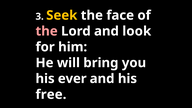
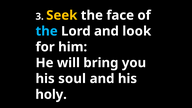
the colour: pink -> light blue (47, 31)
ever: ever -> soul (72, 79)
free: free -> holy (51, 95)
